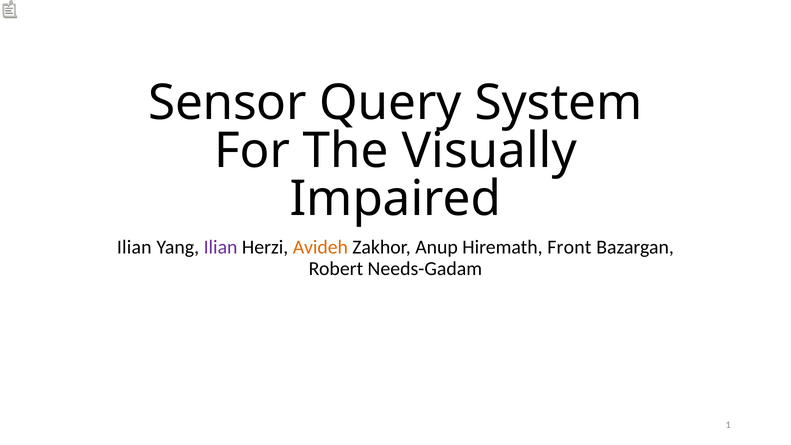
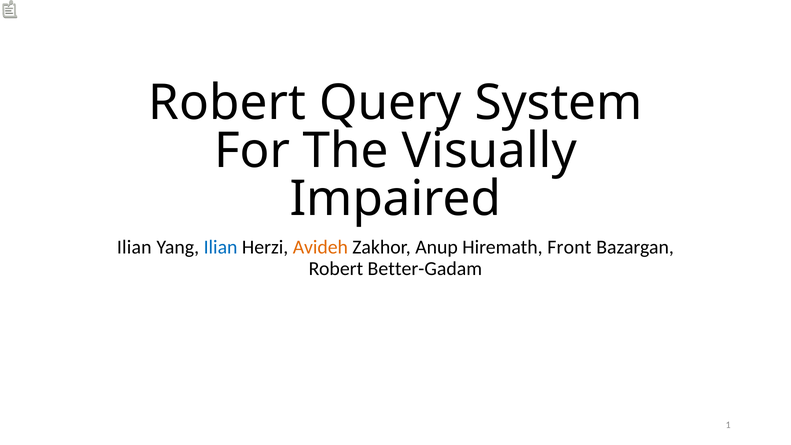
Sensor: Sensor -> Robert (227, 103)
Ilian colour: purple -> blue (221, 247)
Needs-Gadam: Needs-Gadam -> Better-Gadam (425, 269)
